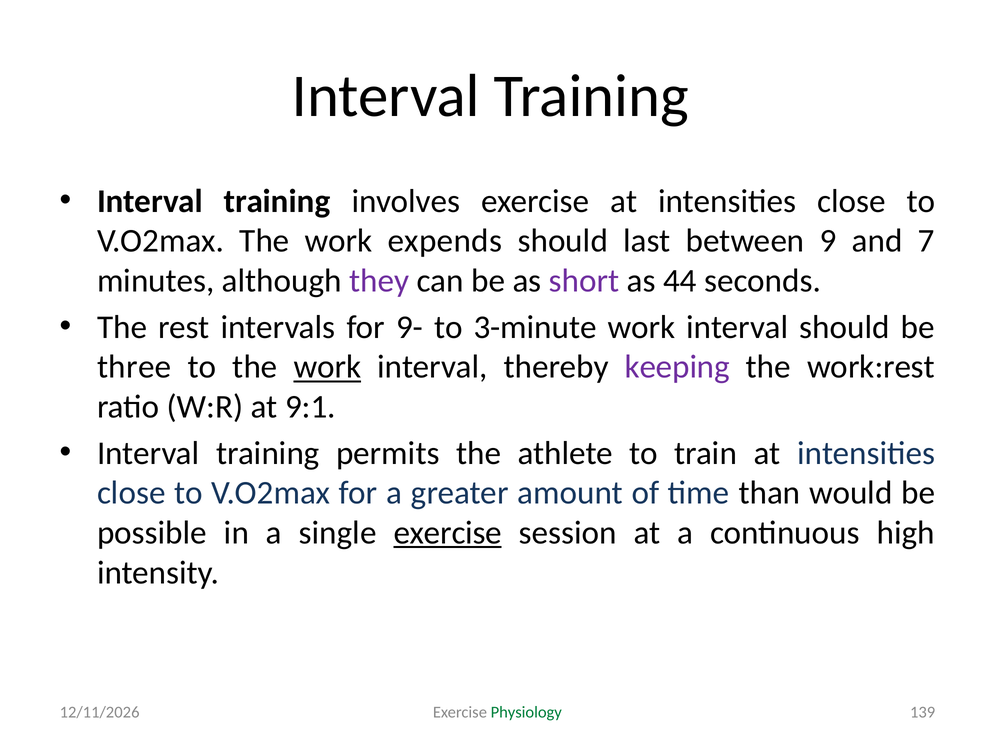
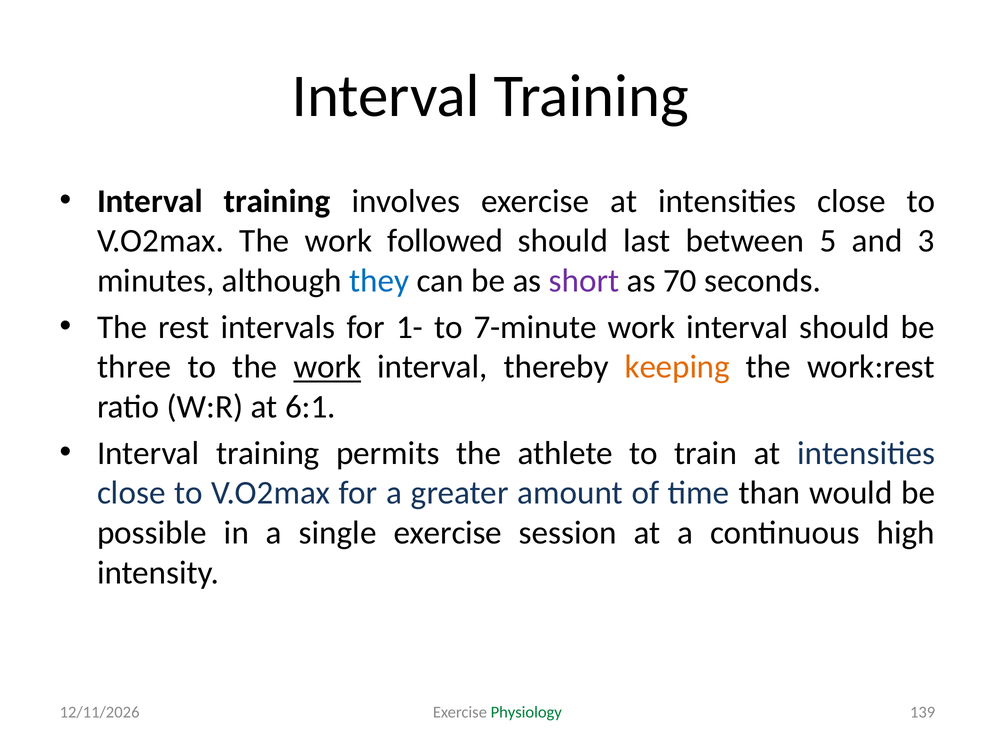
expends: expends -> followed (445, 241)
9: 9 -> 5 (828, 241)
7: 7 -> 3 (926, 241)
they colour: purple -> blue (379, 281)
44: 44 -> 70 (680, 281)
9-: 9- -> 1- (410, 327)
3-minute: 3-minute -> 7-minute (535, 327)
keeping colour: purple -> orange (677, 367)
9:1: 9:1 -> 6:1 (310, 407)
exercise underline: present -> none (448, 533)
